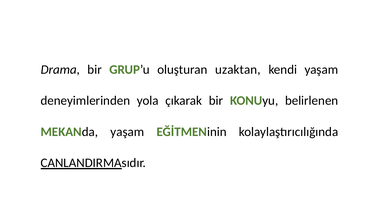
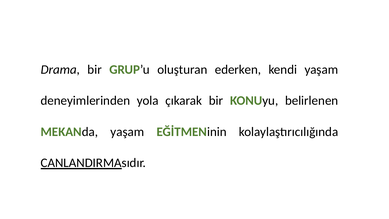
uzaktan: uzaktan -> ederken (238, 69)
